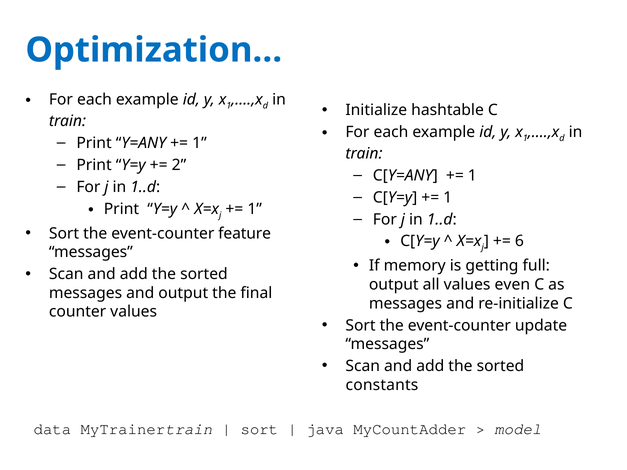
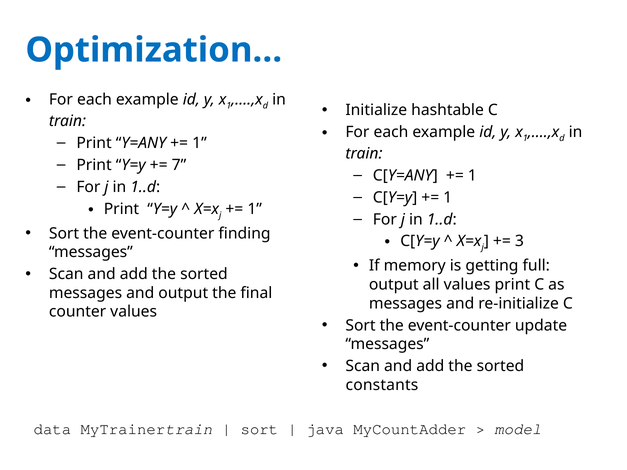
2: 2 -> 7 (179, 165)
feature: feature -> finding (245, 234)
6: 6 -> 3 (519, 241)
values even: even -> print (512, 285)
